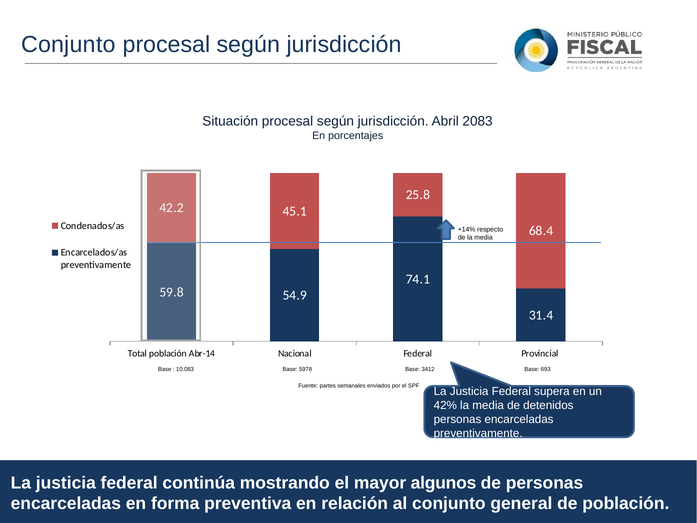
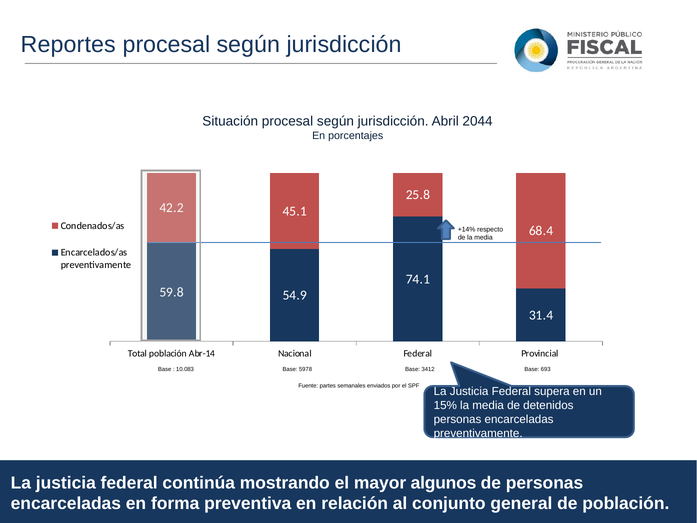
Conjunto: Conjunto -> Reportes (68, 45)
2083: 2083 -> 2044 (478, 121)
42%: 42% -> 15% (445, 405)
